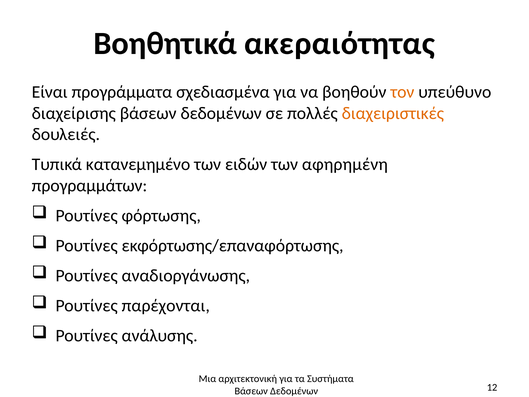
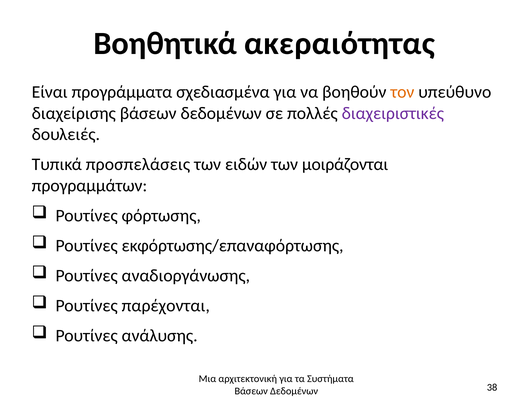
διαχειριστικές colour: orange -> purple (393, 113)
κατανεμημένο: κατανεμημένο -> προσπελάσεις (138, 164)
αφηρημένη: αφηρημένη -> μοιράζονται (345, 164)
12: 12 -> 38 (492, 387)
